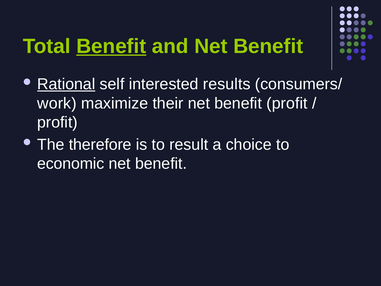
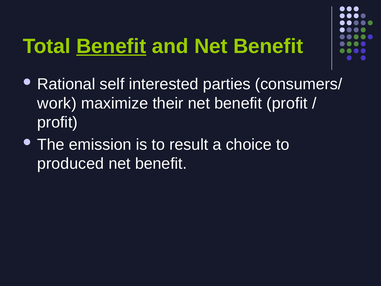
Rational underline: present -> none (66, 84)
results: results -> parties (227, 84)
therefore: therefore -> emission (100, 145)
economic: economic -> produced (71, 164)
